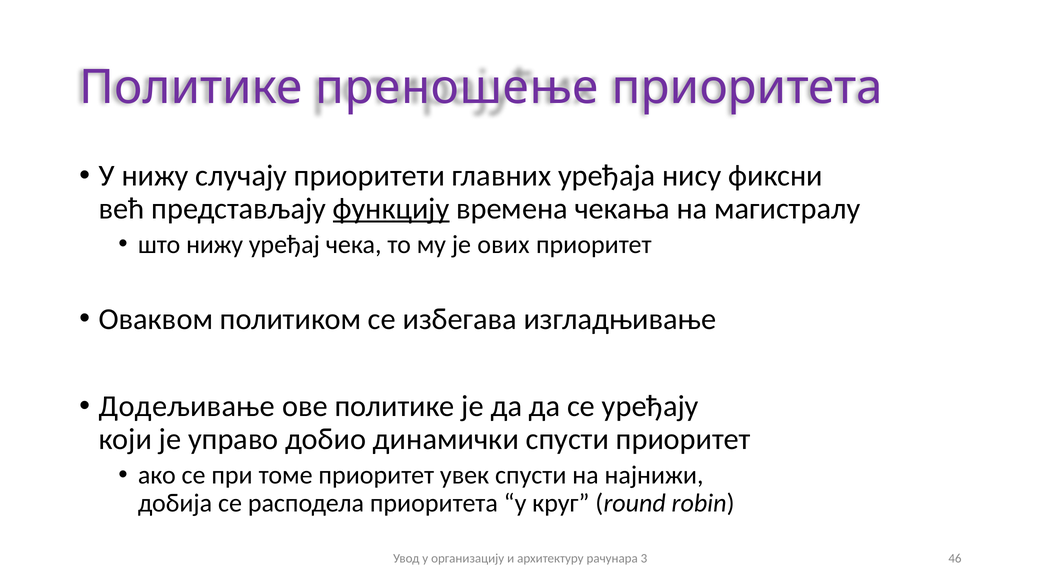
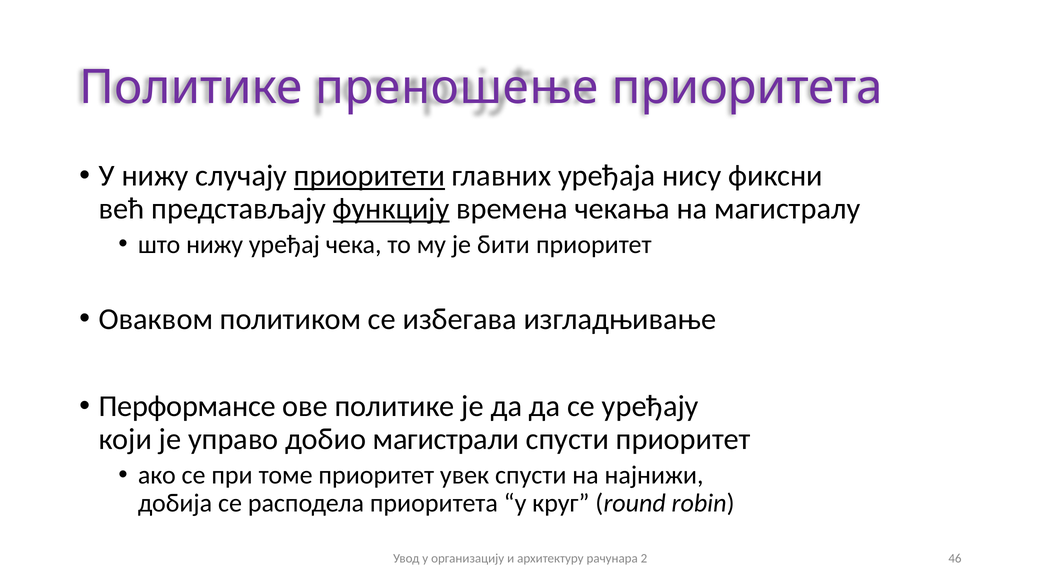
приоритети underline: none -> present (369, 176)
ових: ових -> бити (503, 245)
Додељивање: Додељивање -> Перформансе (187, 407)
динамички: динамички -> магистрали (446, 440)
3: 3 -> 2 (644, 559)
